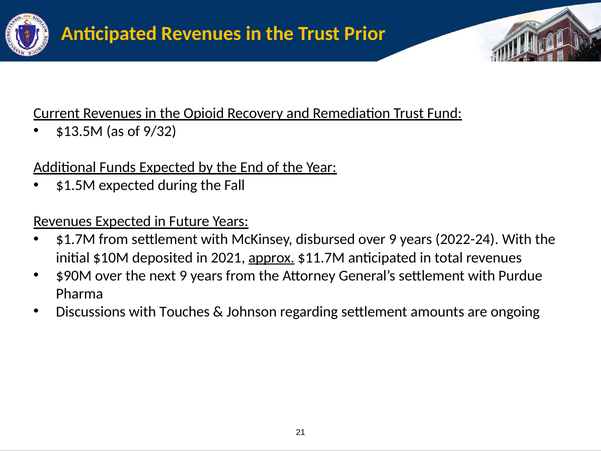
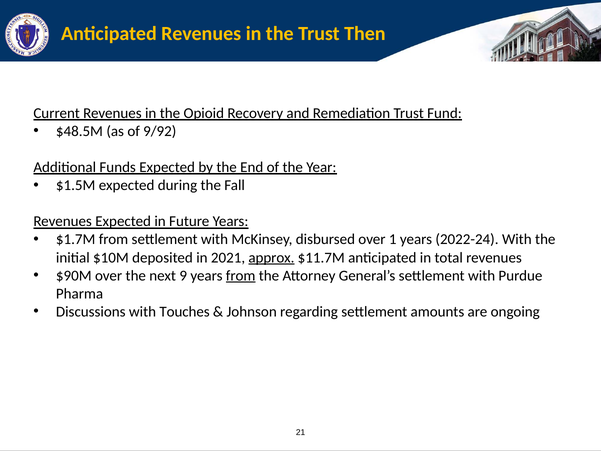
Prior: Prior -> Then (365, 34)
$13.5M: $13.5M -> $48.5M (79, 131)
9/32: 9/32 -> 9/92 (160, 131)
over 9: 9 -> 1 (393, 239)
from underline: none -> present (241, 275)
